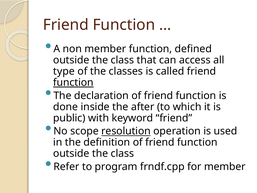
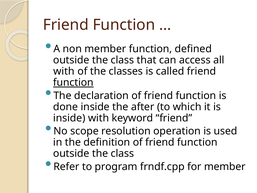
type: type -> with (64, 71)
public: public -> inside (69, 118)
resolution underline: present -> none (126, 131)
